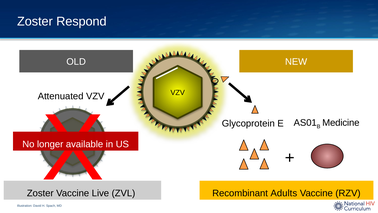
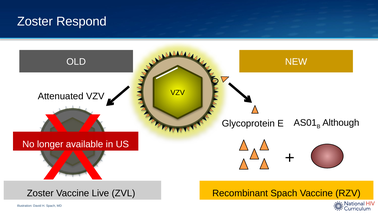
Medicine: Medicine -> Although (341, 123)
Recombinant Adults: Adults -> Spach (284, 193)
